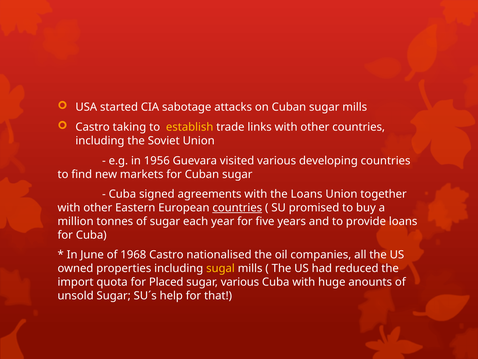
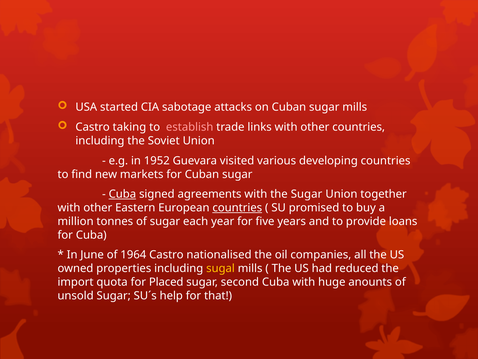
establish colour: yellow -> pink (190, 127)
1956: 1956 -> 1952 (157, 160)
Cuba underline: none -> present (122, 194)
the Loans: Loans -> Sugar (307, 194)
1968: 1968 -> 1964 (133, 255)
sugar various: various -> second (240, 282)
